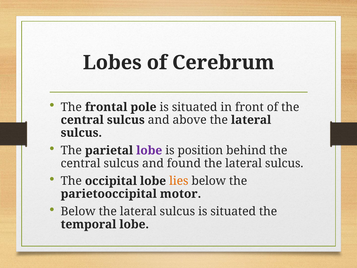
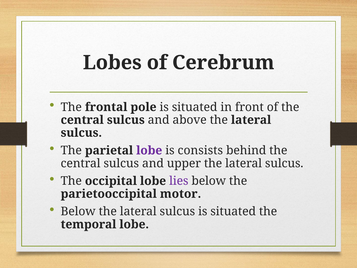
position: position -> consists (200, 150)
found: found -> upper (184, 163)
lies colour: orange -> purple (179, 181)
